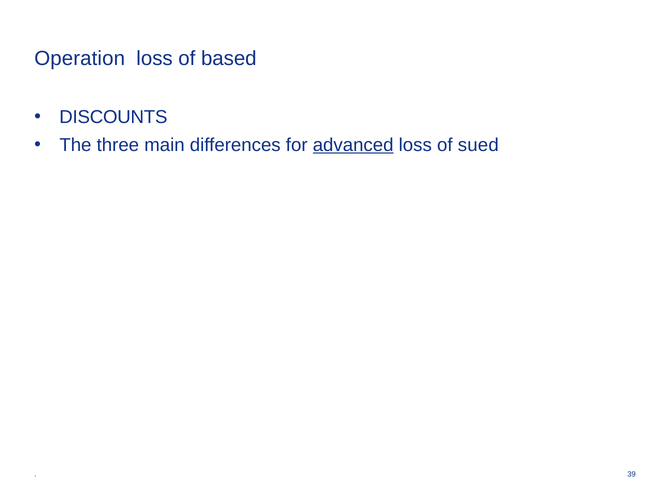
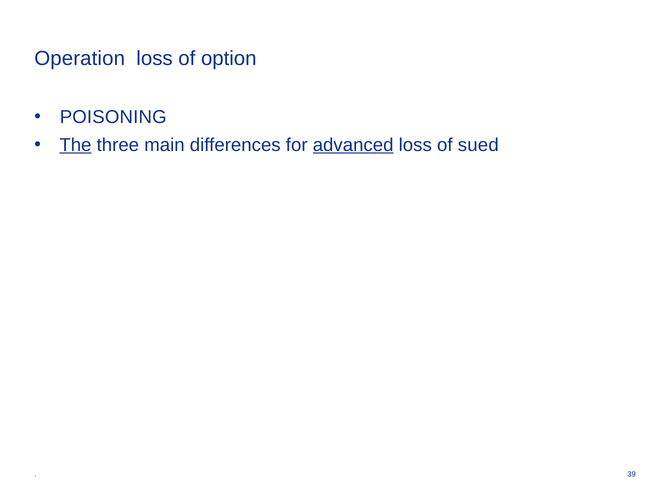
based: based -> option (229, 58)
DISCOUNTS: DISCOUNTS -> POISONING (113, 117)
The underline: none -> present (75, 145)
